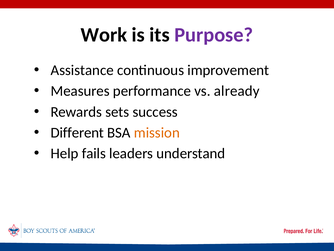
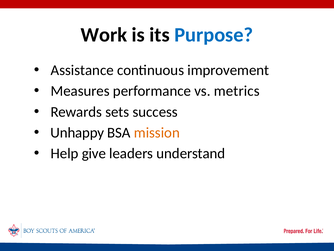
Purpose colour: purple -> blue (214, 35)
already: already -> metrics (237, 91)
Different: Different -> Unhappy (77, 132)
fails: fails -> give (94, 153)
